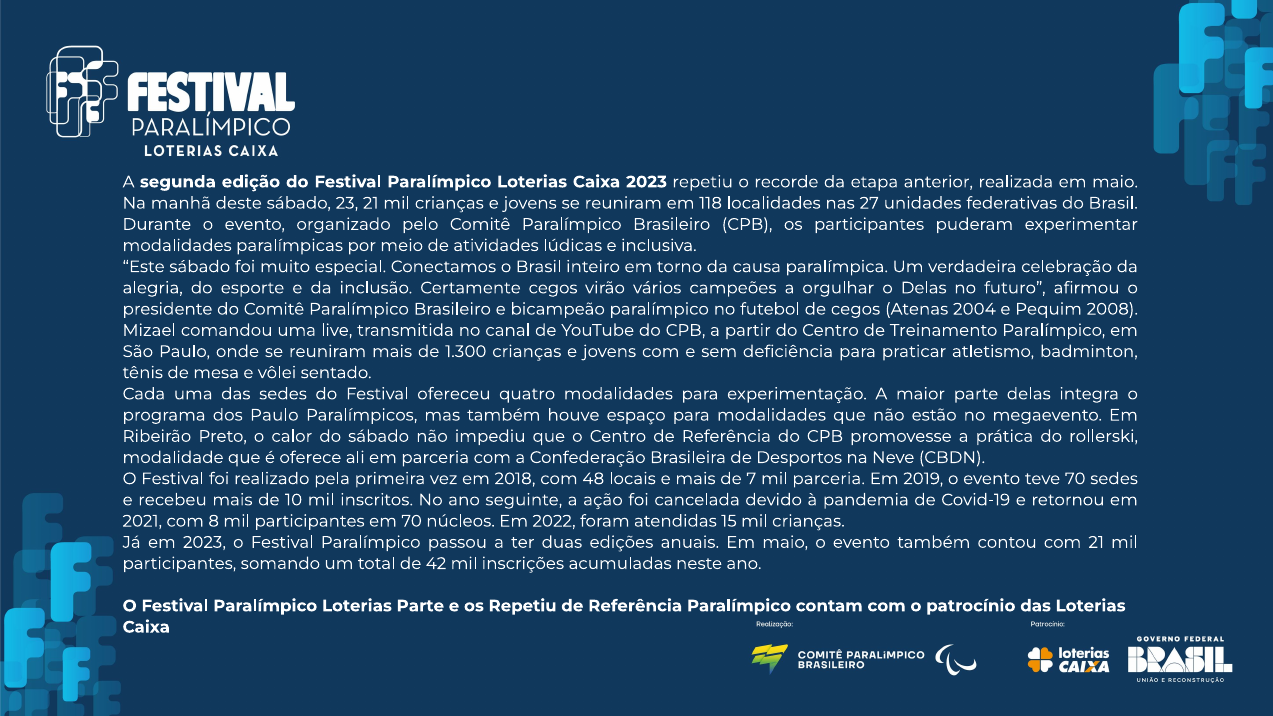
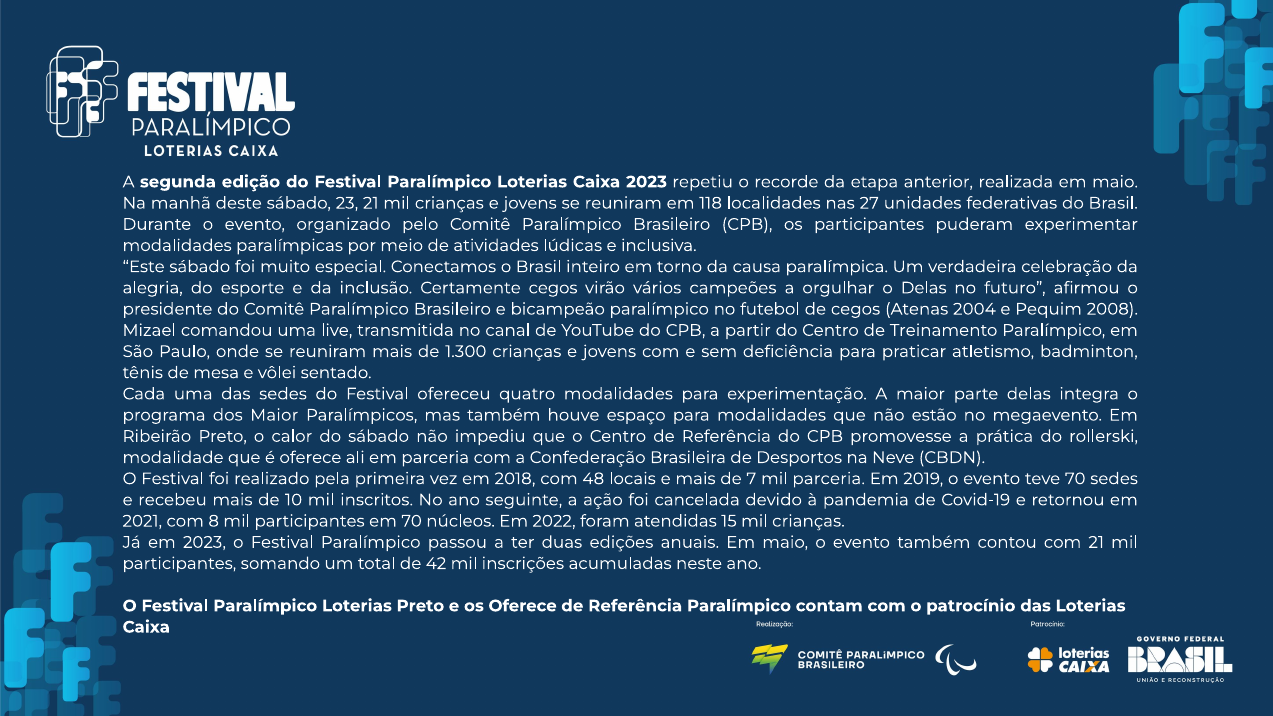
dos Paulo: Paulo -> Maior (274, 415)
Loterias Parte: Parte -> Preto (420, 606)
os Repetiu: Repetiu -> Oferece (523, 606)
